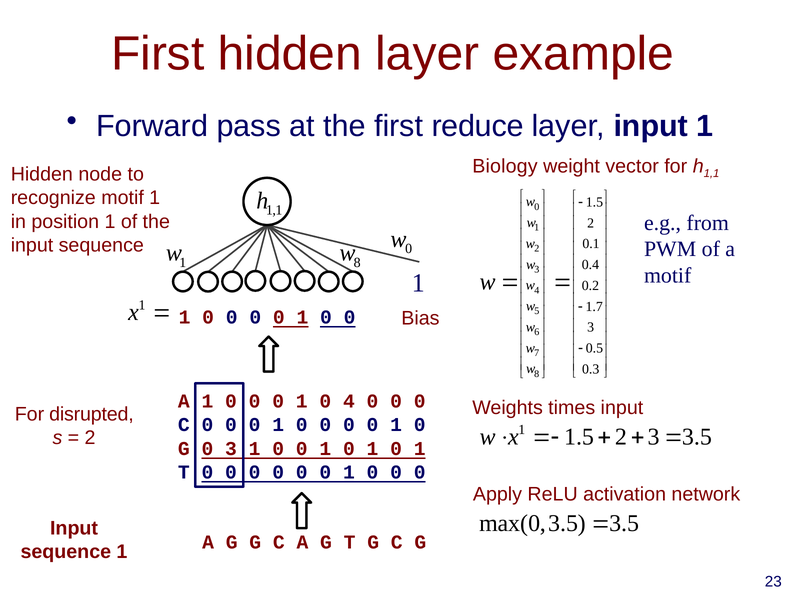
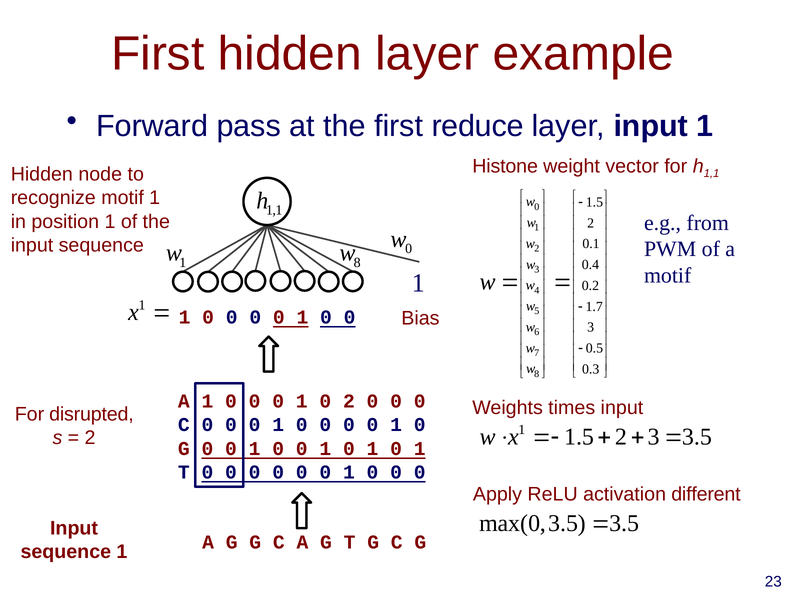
Biology: Biology -> Histone (505, 166)
0 4: 4 -> 2 (349, 401)
G 0 3: 3 -> 0 (231, 448)
network: network -> different (706, 494)
